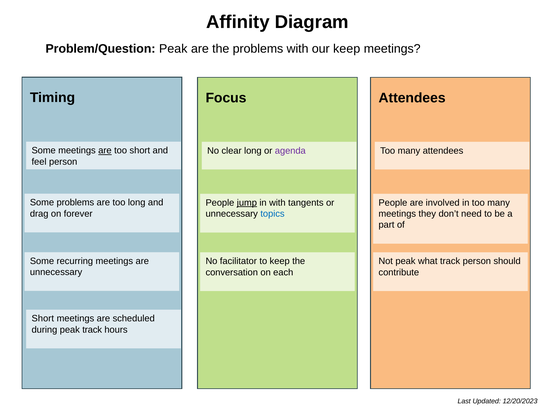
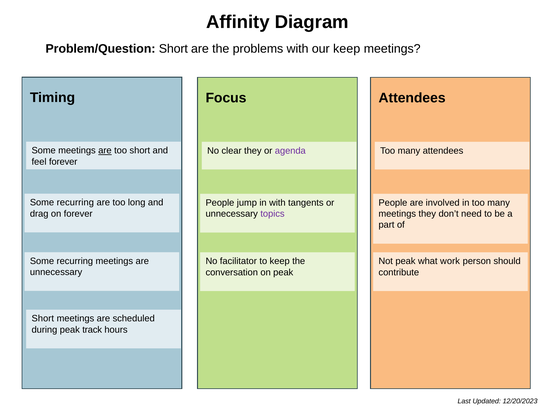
Problem/Question Peak: Peak -> Short (173, 49)
clear long: long -> they (253, 151)
feel person: person -> forever (63, 162)
problems: problems -> recurring (75, 203)
jump underline: present -> none (247, 203)
topics colour: blue -> purple (273, 214)
what track: track -> work (450, 261)
on each: each -> peak (283, 272)
